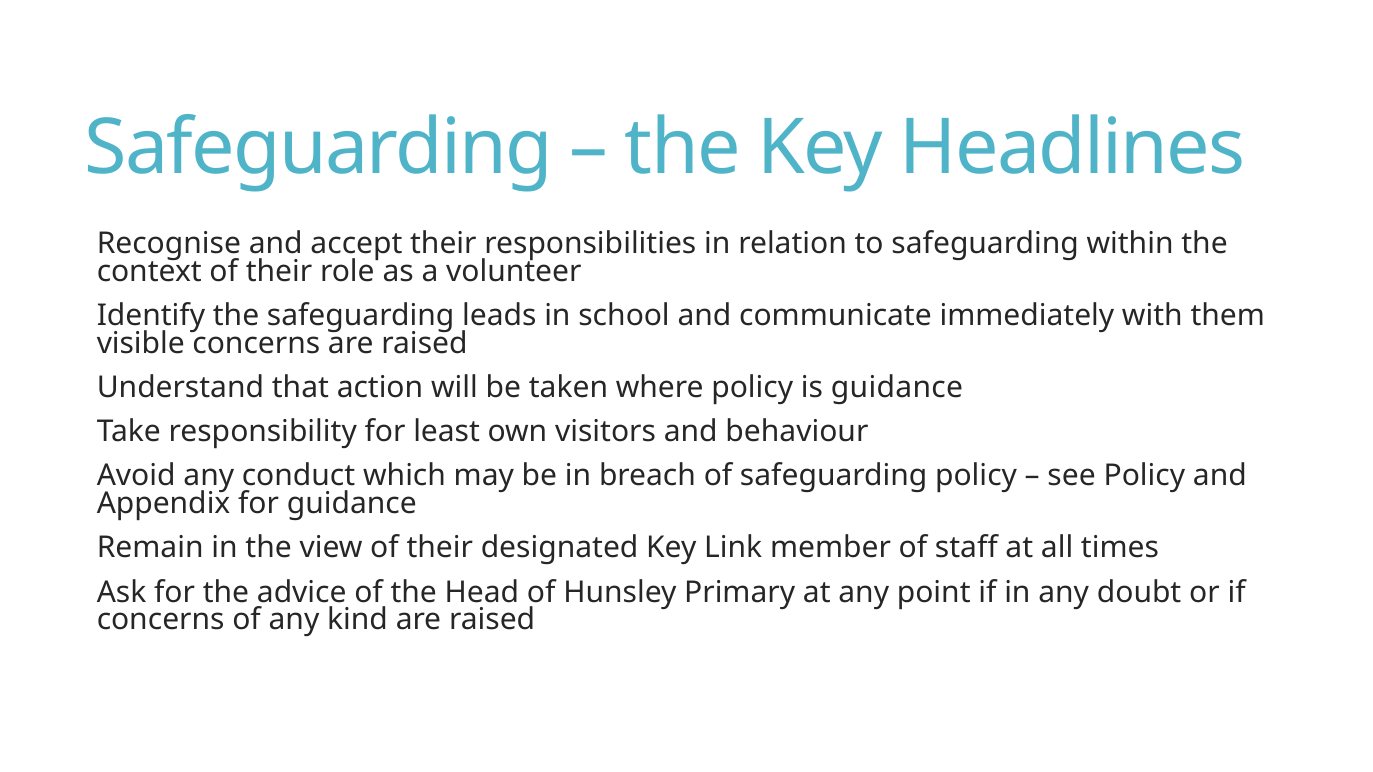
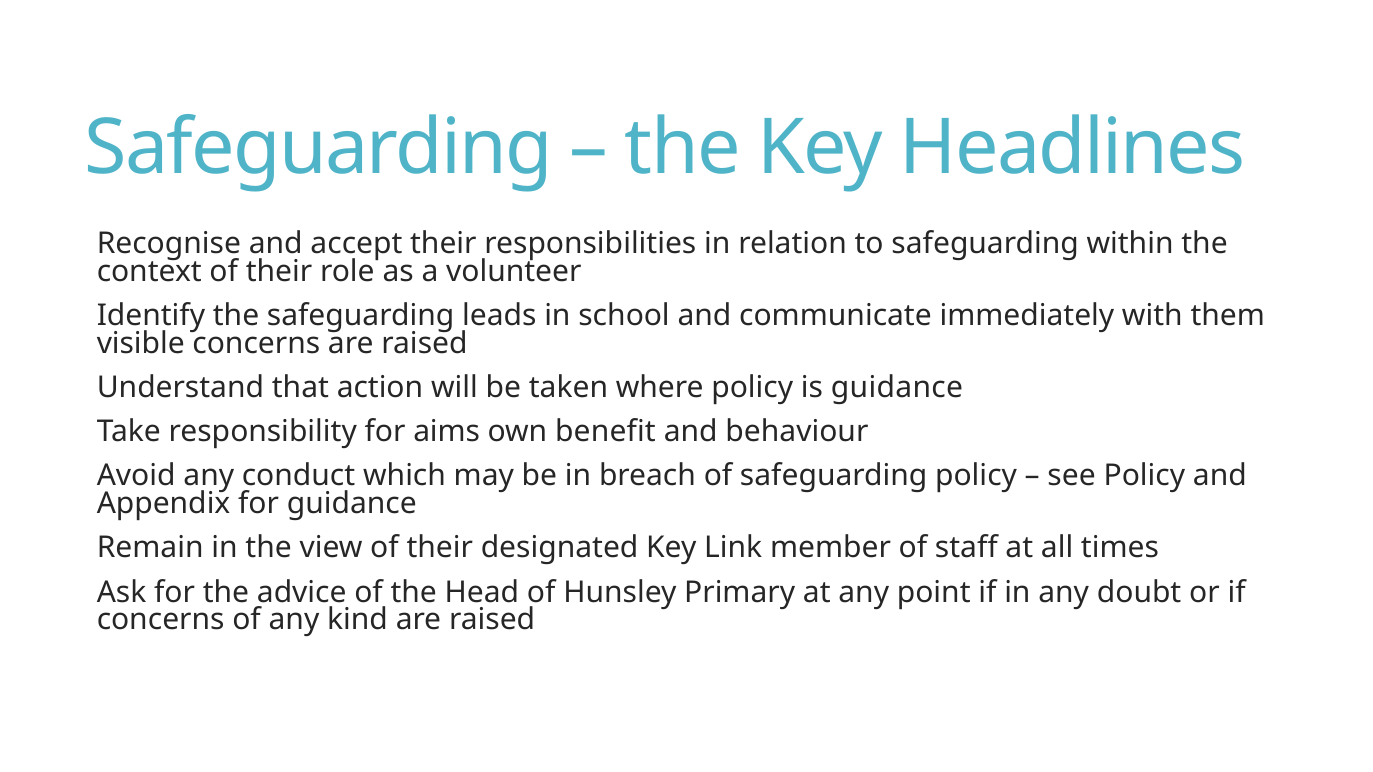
least: least -> aims (447, 432)
visitors: visitors -> benefit (605, 432)
